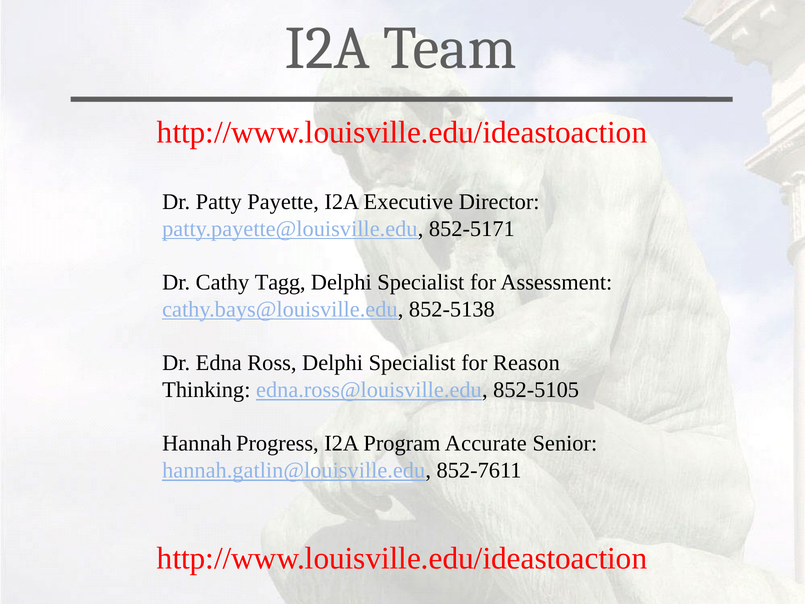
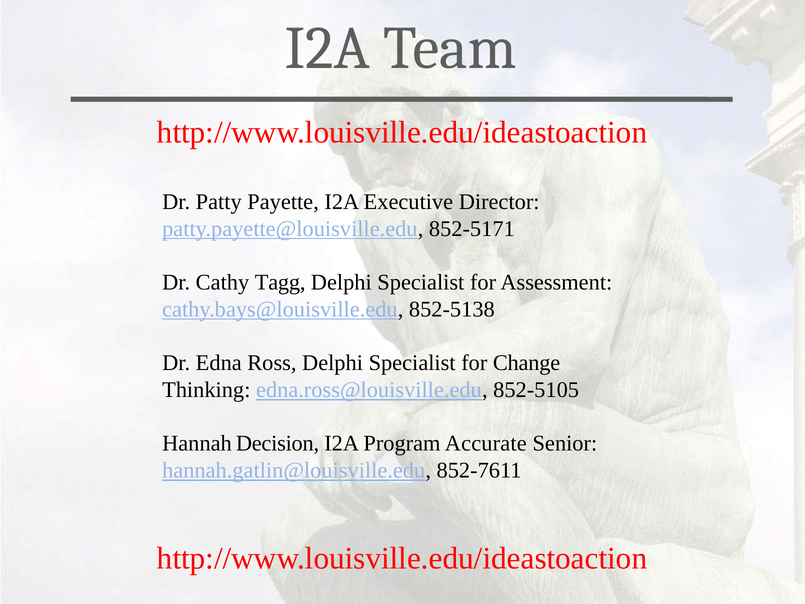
Reason: Reason -> Change (527, 363)
Progress: Progress -> Decision (278, 443)
